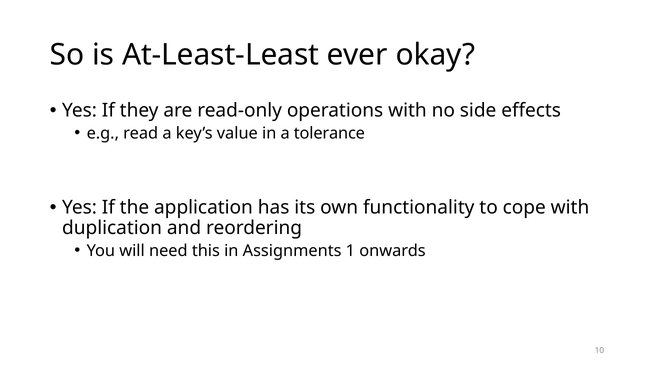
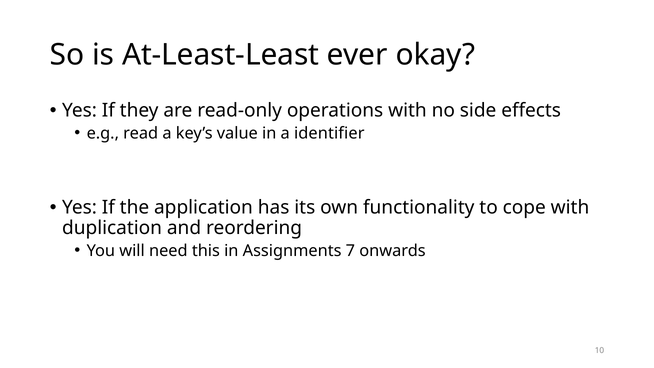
tolerance: tolerance -> identifier (329, 133)
1: 1 -> 7 (350, 251)
